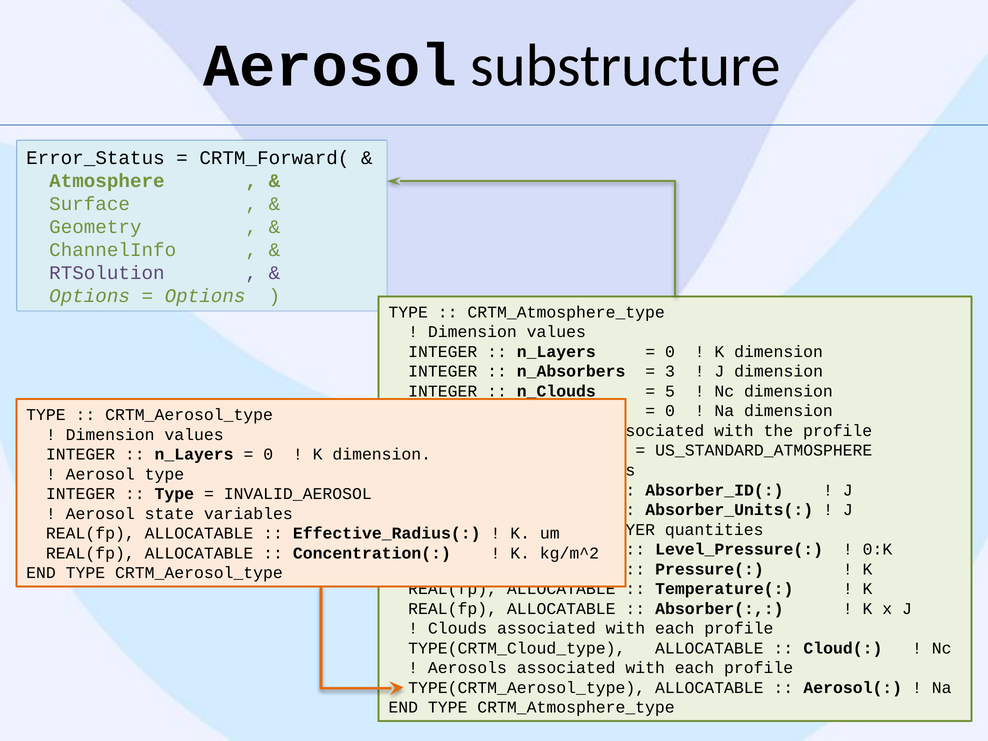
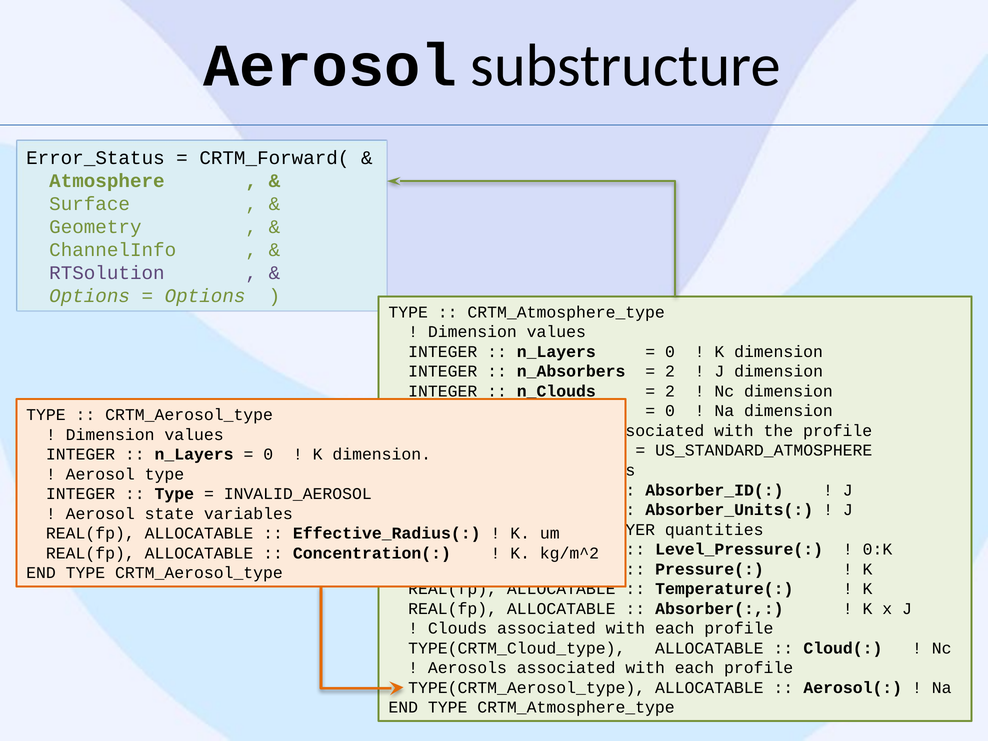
3: 3 -> 2 (670, 372)
5: 5 -> 2 (670, 391)
